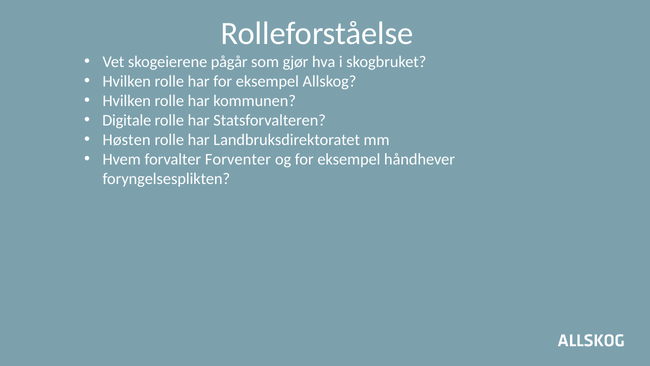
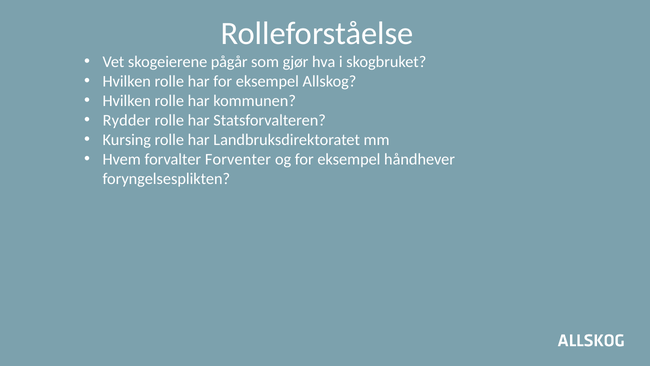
Digitale: Digitale -> Rydder (127, 120)
Høsten: Høsten -> Kursing (127, 140)
